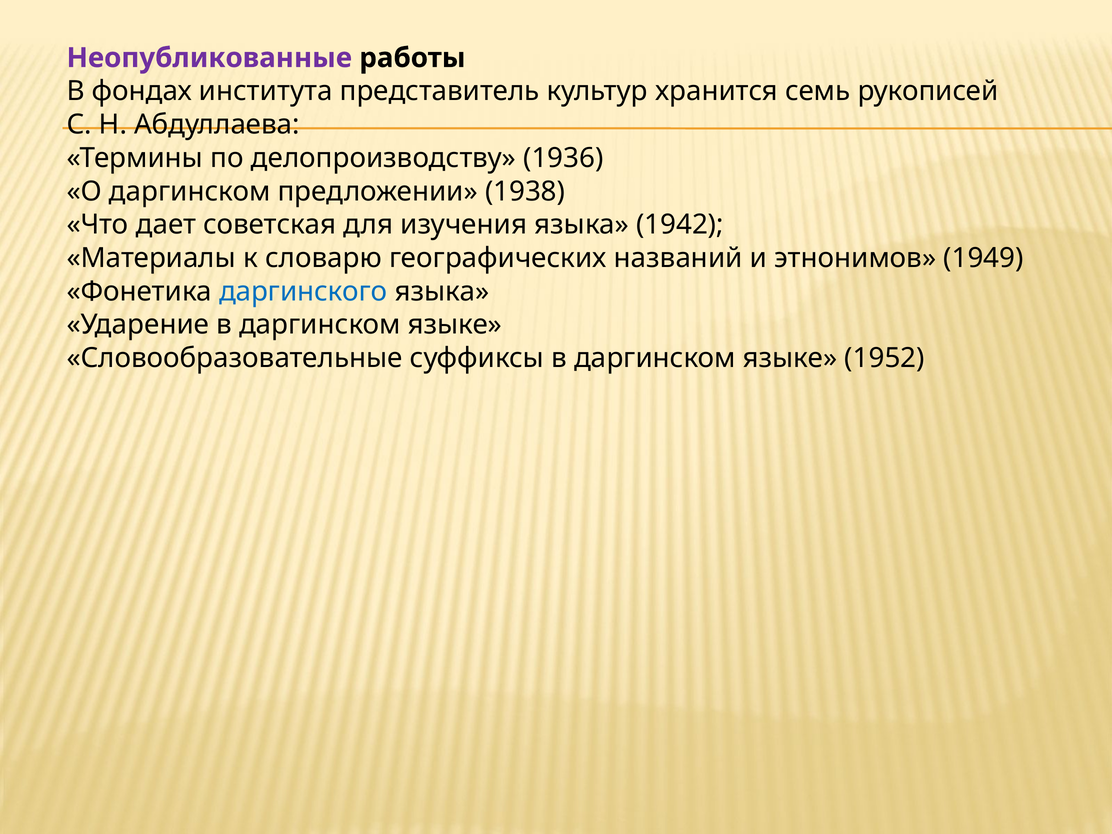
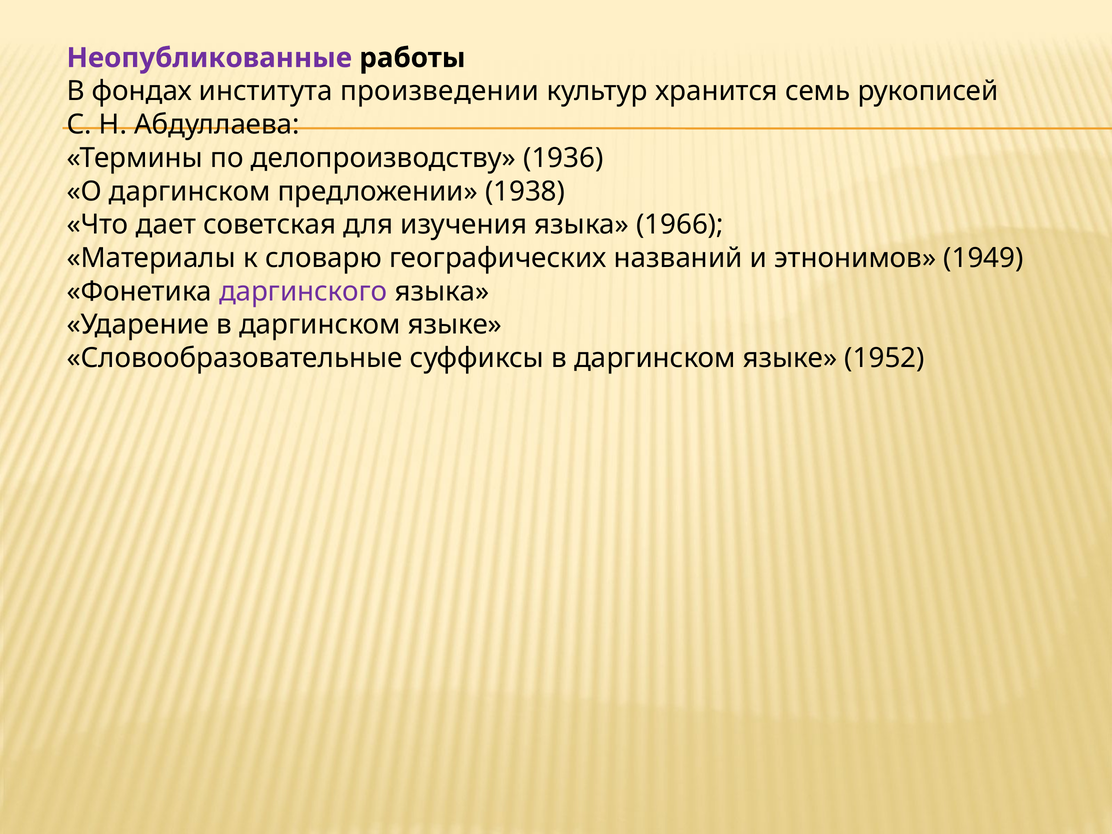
представитель: представитель -> произведении (439, 91)
1942: 1942 -> 1966 (680, 225)
даргинского colour: blue -> purple (303, 291)
